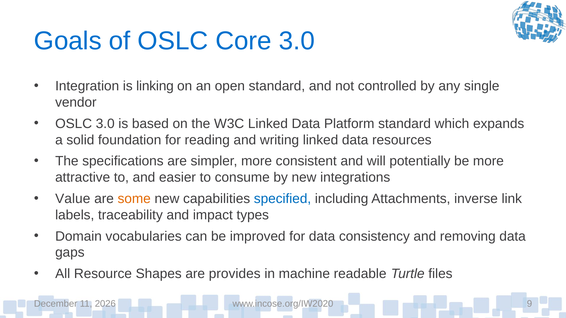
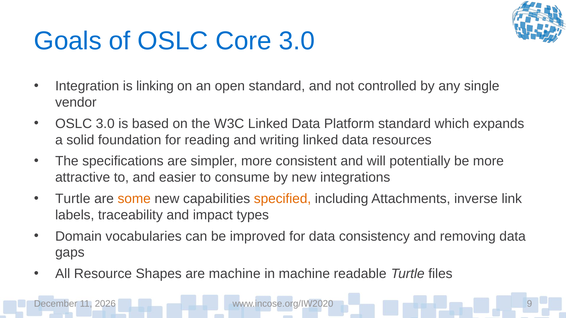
Value: Value -> Turtle (73, 199)
specified colour: blue -> orange (283, 199)
are provides: provides -> machine (235, 274)
